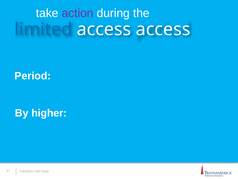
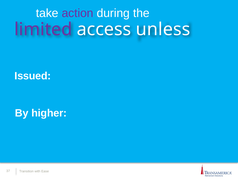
limited colour: blue -> purple (43, 29)
access access: access -> unless (163, 29)
Period: Period -> Issued (33, 76)
